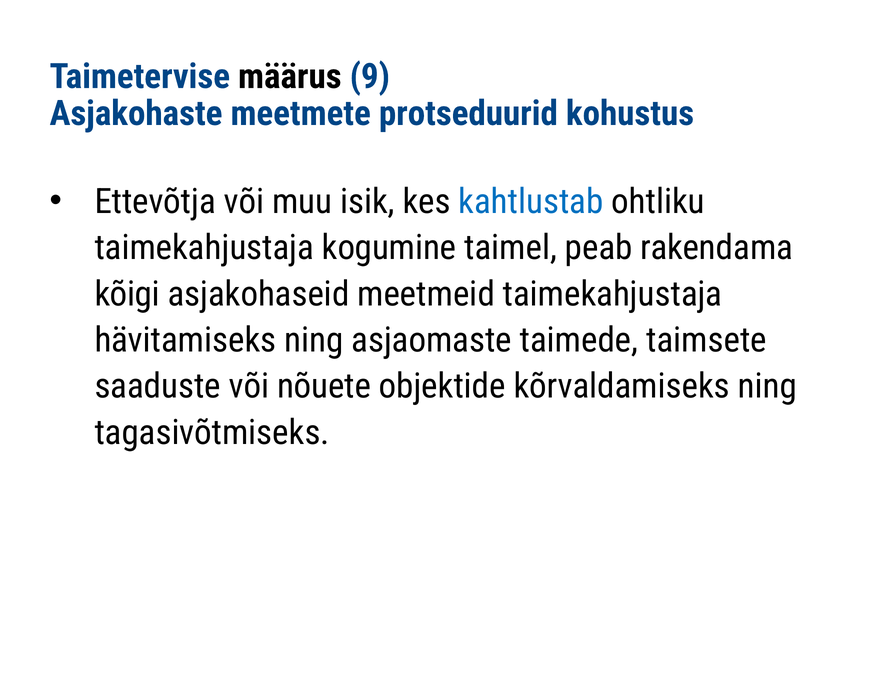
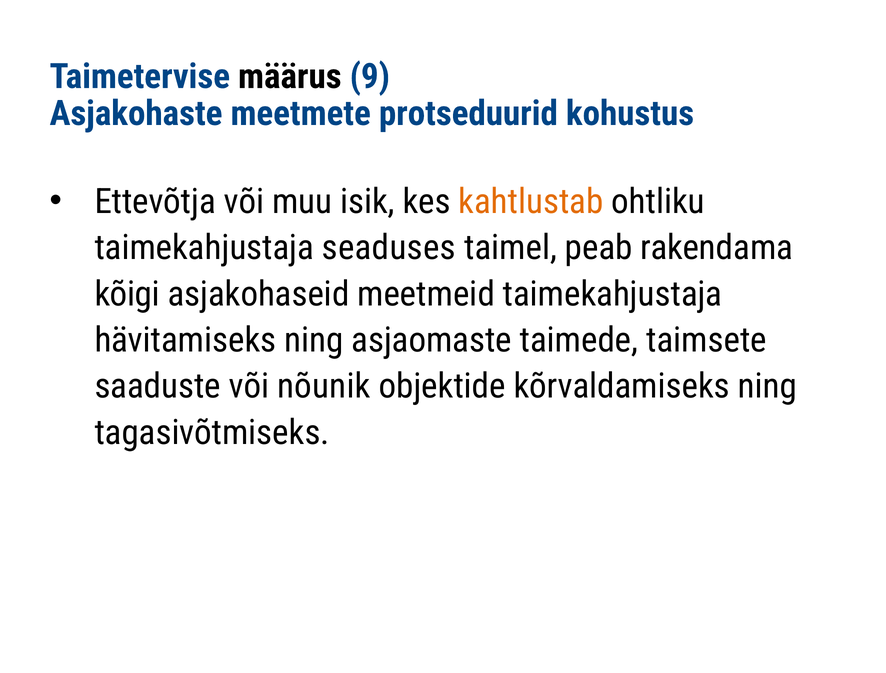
kahtlustab colour: blue -> orange (531, 202)
kogumine: kogumine -> seaduses (389, 248)
nõuete: nõuete -> nõunik (324, 387)
